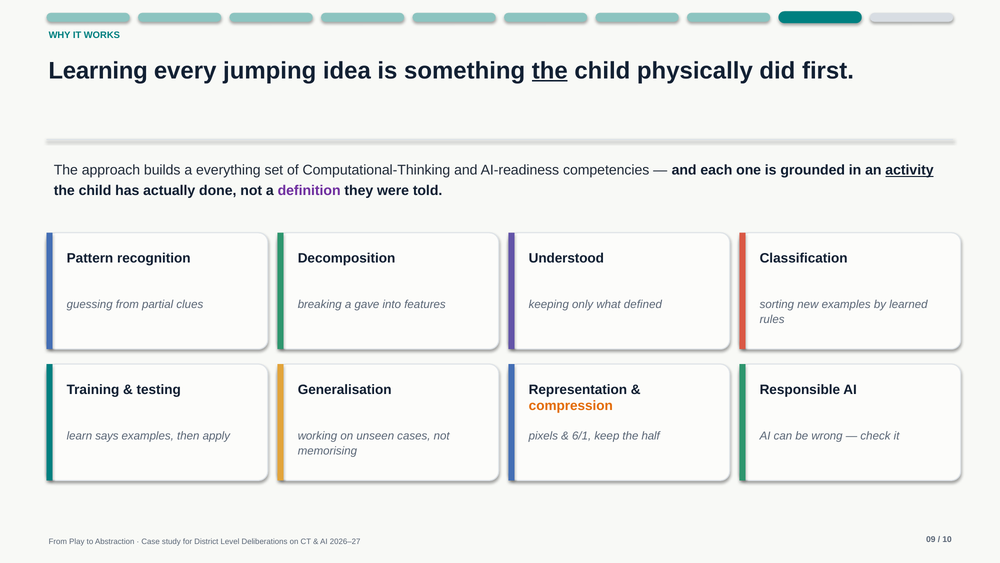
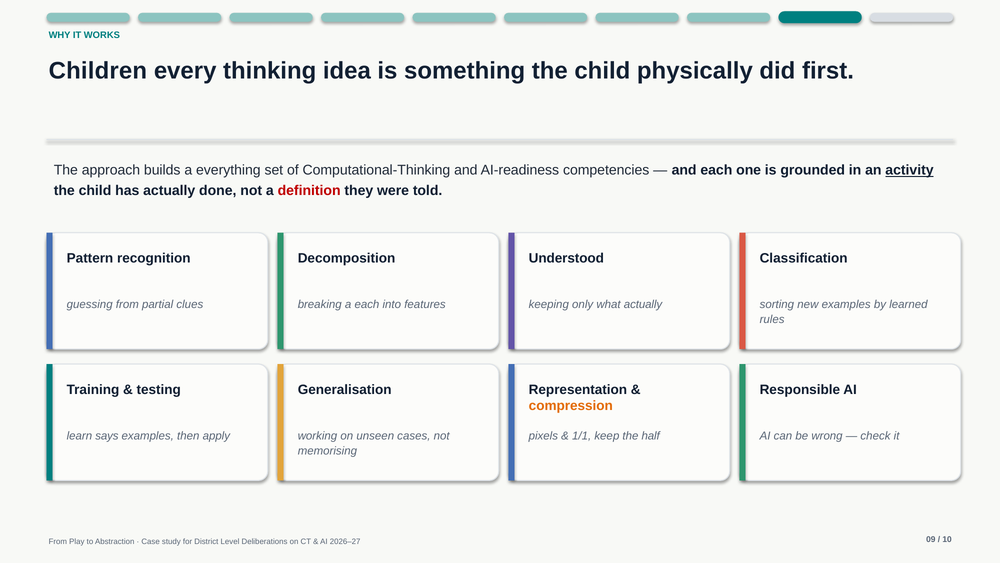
Learning: Learning -> Children (98, 71)
jumping: jumping -> thinking (270, 71)
the underline: present -> none (550, 71)
definition colour: purple -> red (309, 190)
a gave: gave -> each (367, 304)
what defined: defined -> actually (643, 304)
6/1: 6/1 -> 1/1 (582, 435)
